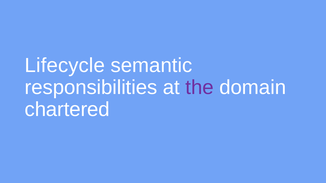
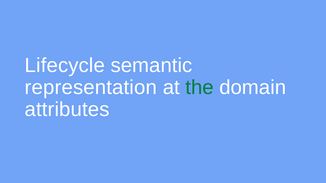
responsibilities: responsibilities -> representation (91, 88)
the colour: purple -> green (200, 88)
chartered: chartered -> attributes (67, 110)
